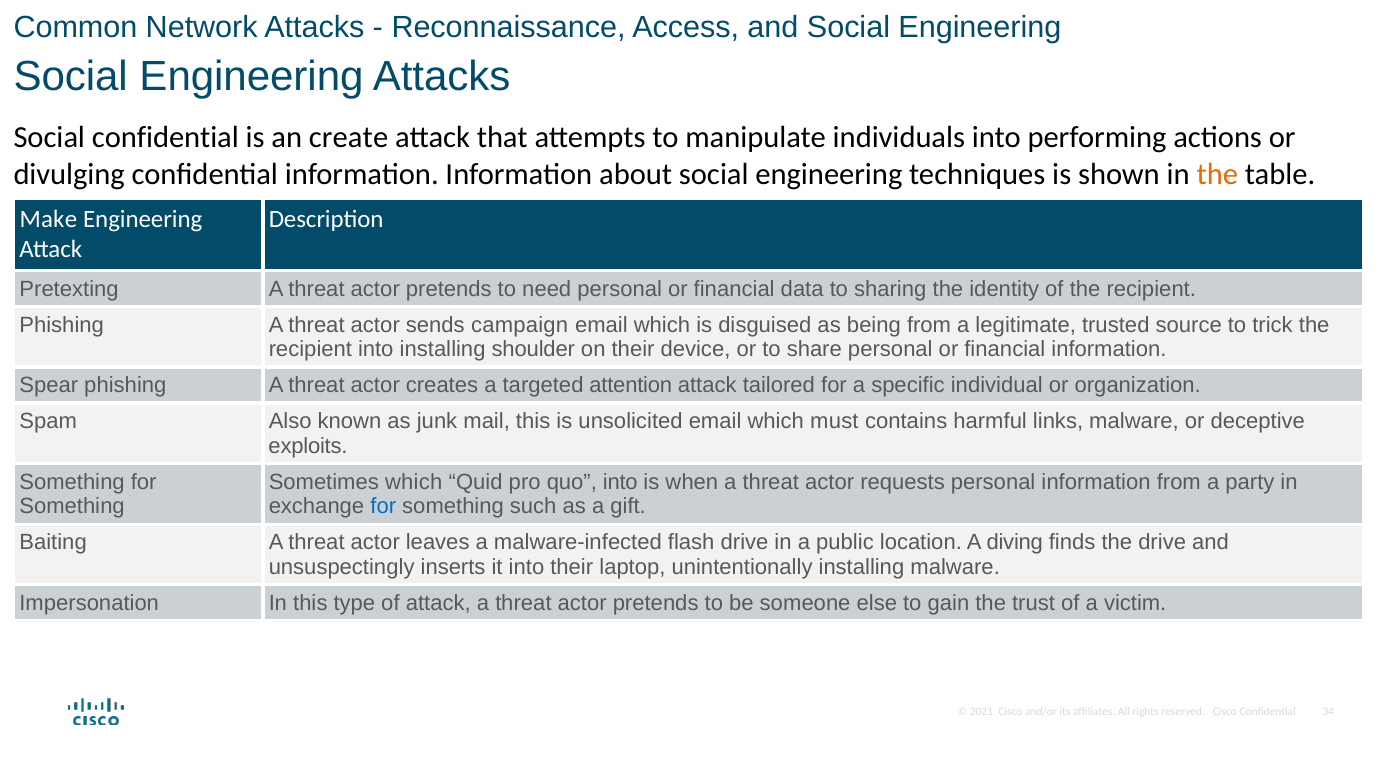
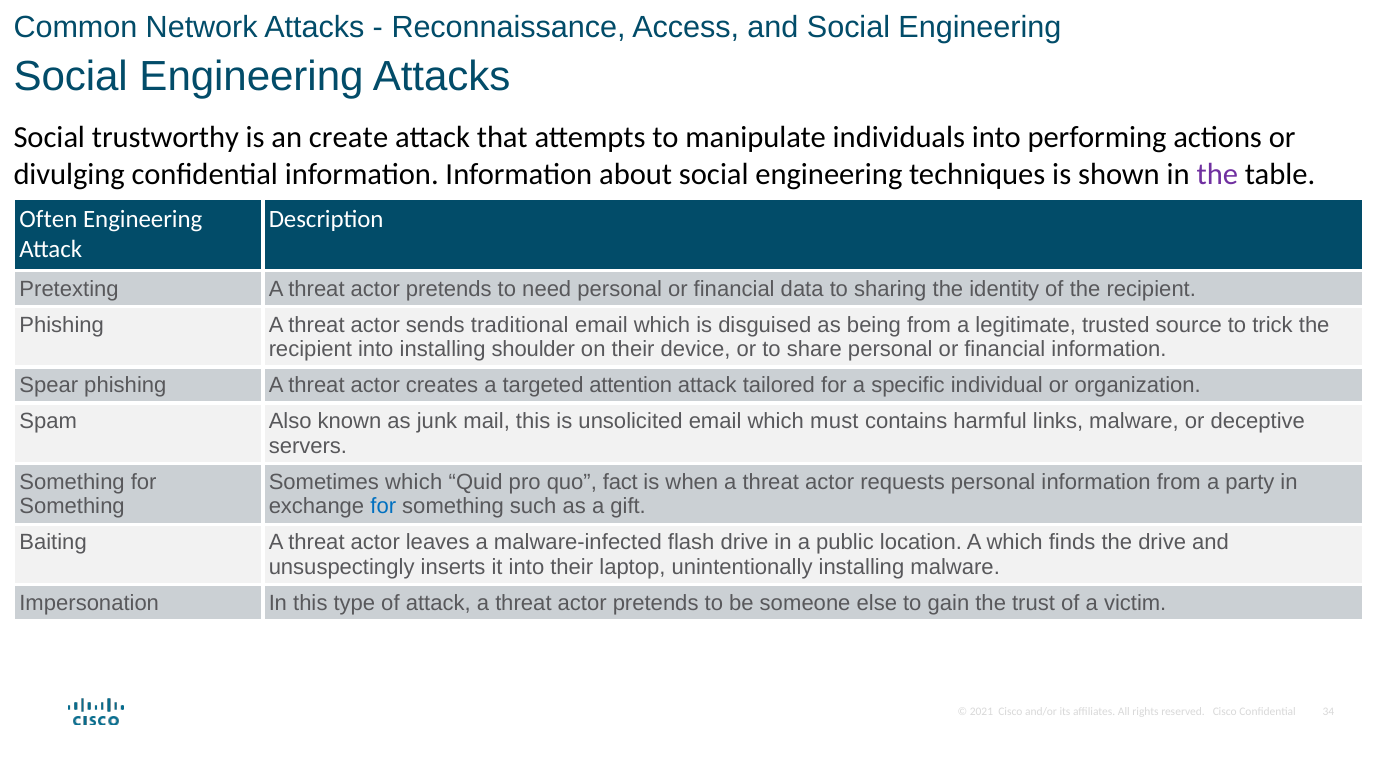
Social confidential: confidential -> trustworthy (165, 137)
the colour: orange -> purple (1217, 174)
Make: Make -> Often (48, 219)
campaign: campaign -> traditional (520, 325)
exploits: exploits -> servers (308, 446)
quo into: into -> fact (620, 482)
A diving: diving -> which (1015, 543)
